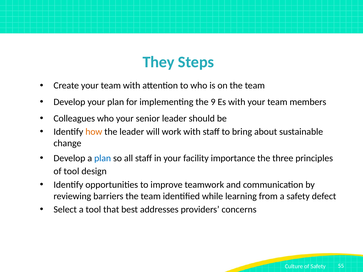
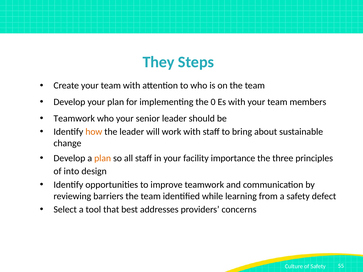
9: 9 -> 0 (213, 102)
Colleagues: Colleagues -> Teamwork (74, 119)
plan colour: blue -> orange (103, 158)
of tool: tool -> into (71, 171)
